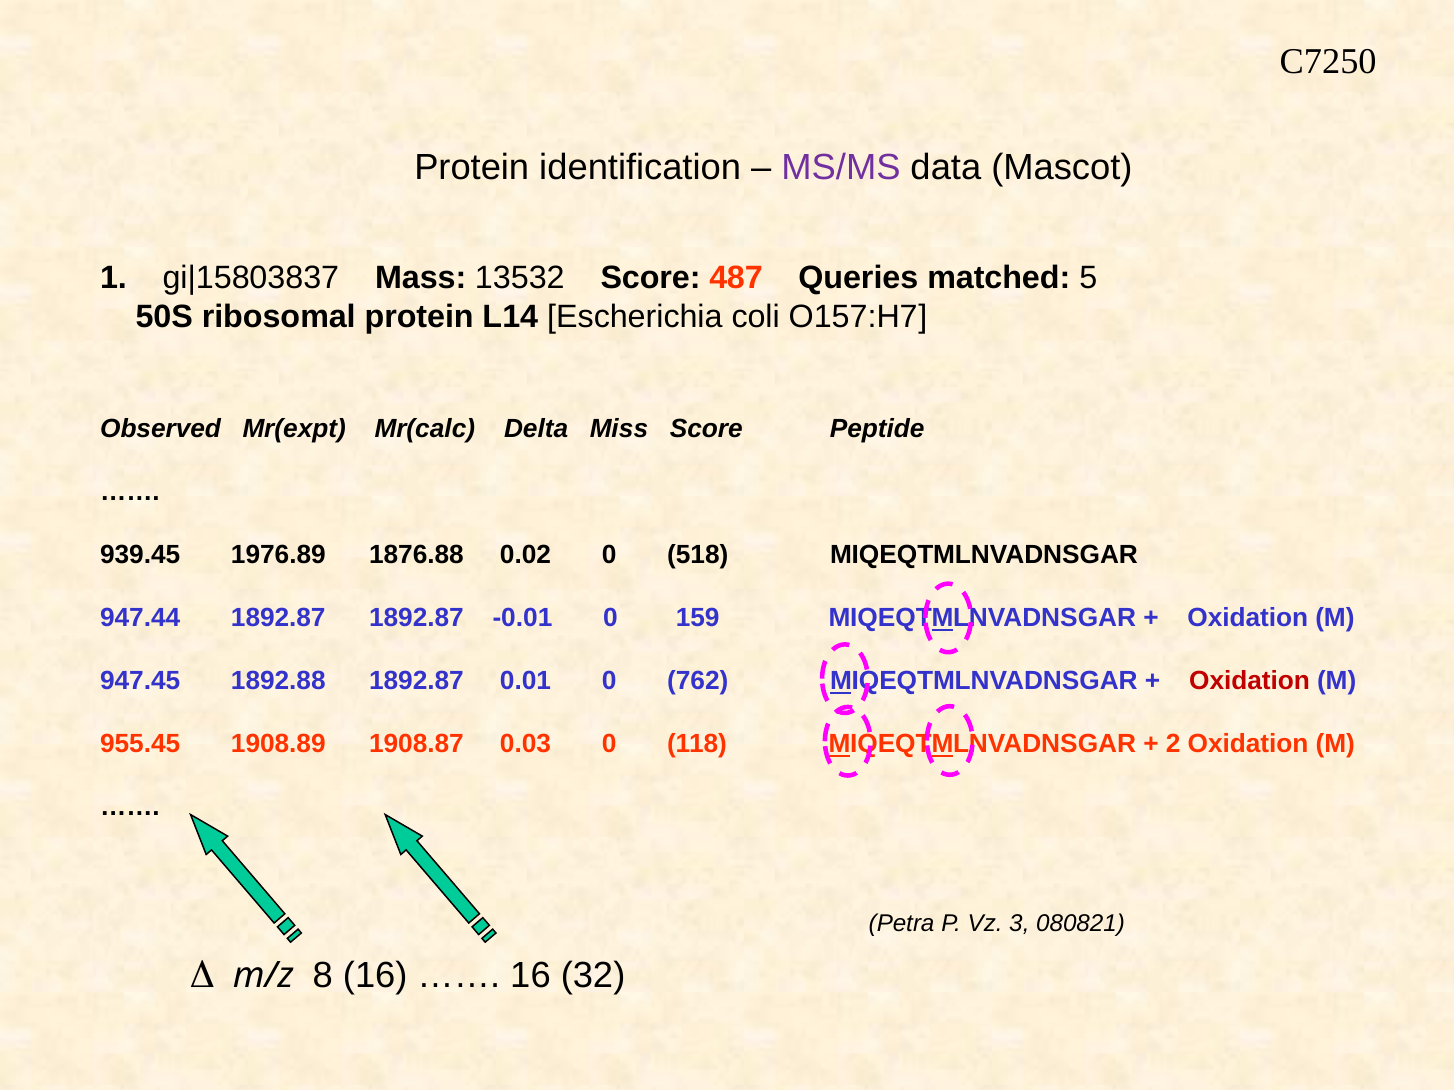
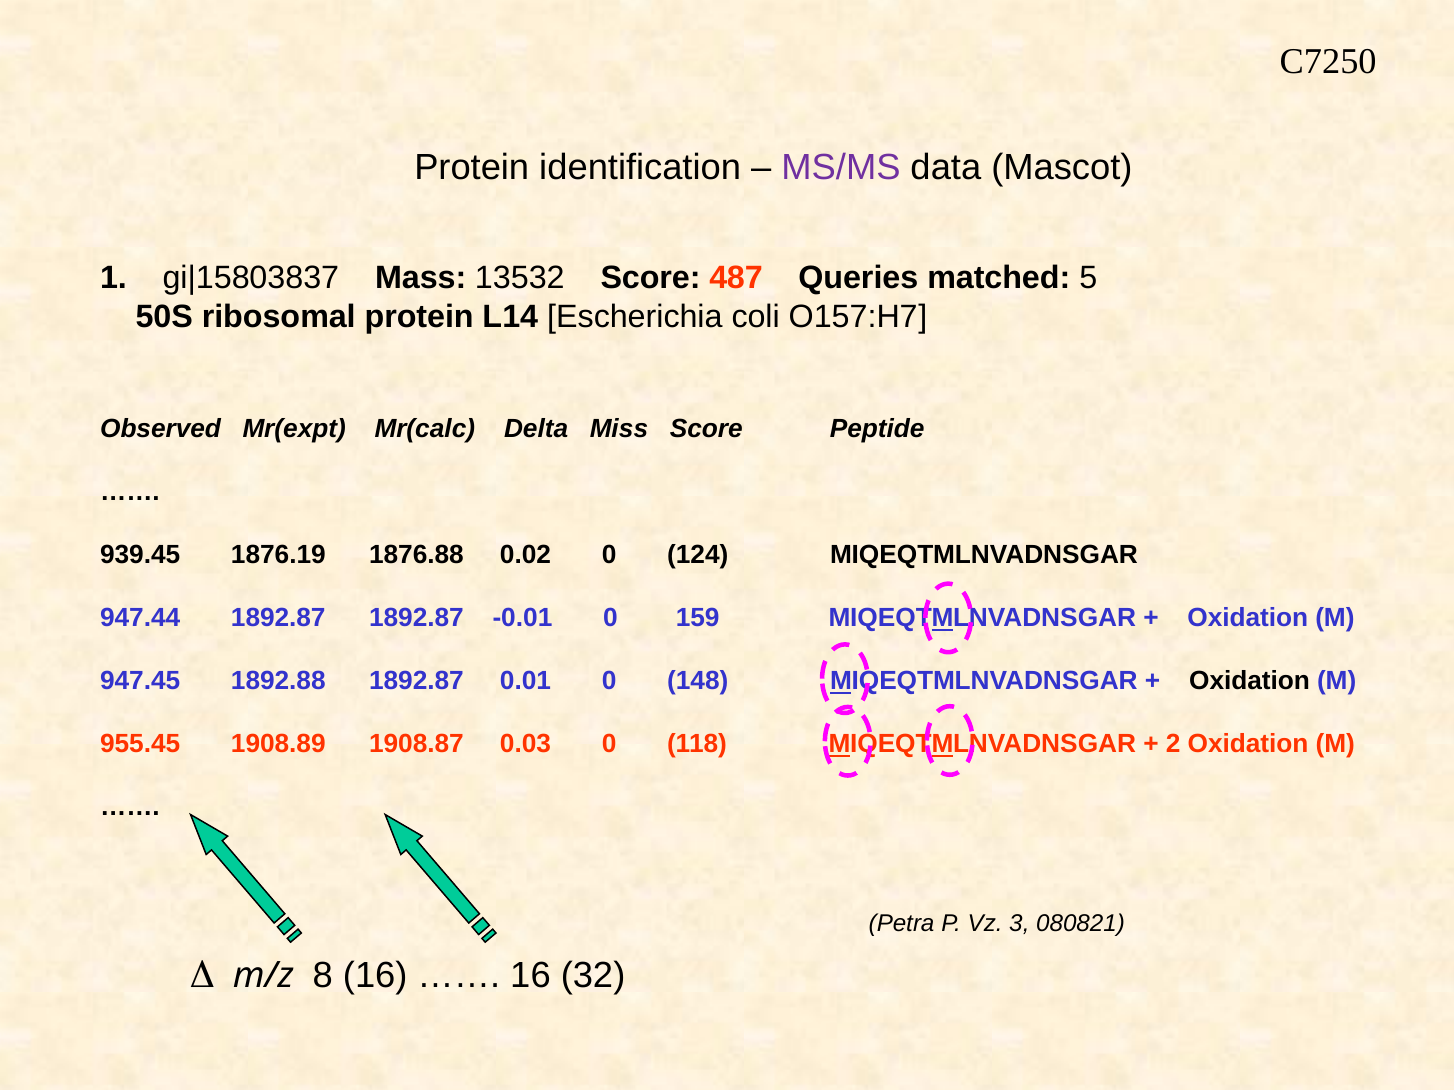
1976.89: 1976.89 -> 1876.19 (278, 555)
518: 518 -> 124 (698, 555)
762: 762 -> 148 (698, 682)
Oxidation colour: red -> black (1250, 682)
